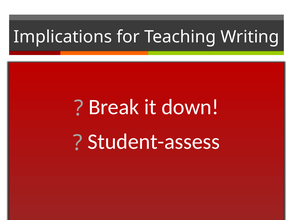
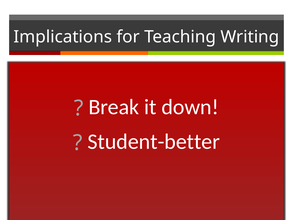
Student-assess: Student-assess -> Student-better (154, 141)
